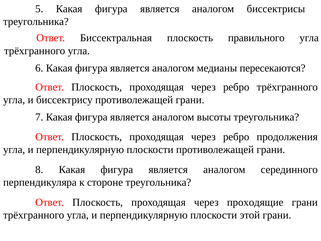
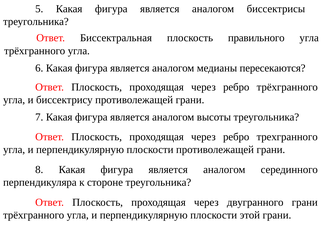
продолжения: продолжения -> трехгранного (287, 137)
проходящие: проходящие -> двугранного (255, 202)
